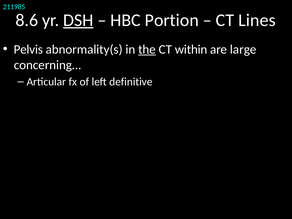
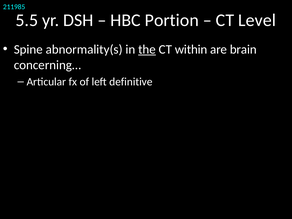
8.6: 8.6 -> 5.5 (27, 20)
DSH underline: present -> none (78, 20)
Lines: Lines -> Level (257, 20)
Pelvis: Pelvis -> Spine (28, 49)
large: large -> brain (243, 49)
